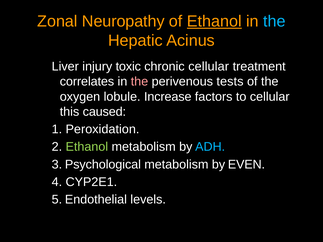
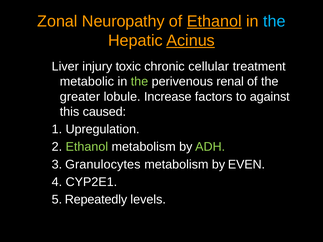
Acinus underline: none -> present (191, 41)
correlates: correlates -> metabolic (87, 82)
the colour: pink -> light green (139, 82)
tests: tests -> renal (230, 82)
oxygen: oxygen -> greater (80, 97)
to cellular: cellular -> against (270, 97)
Peroxidation: Peroxidation -> Upregulation (103, 129)
ADH colour: light blue -> light green (210, 147)
Psychological: Psychological -> Granulocytes (103, 165)
Endothelial: Endothelial -> Repeatedly (96, 200)
